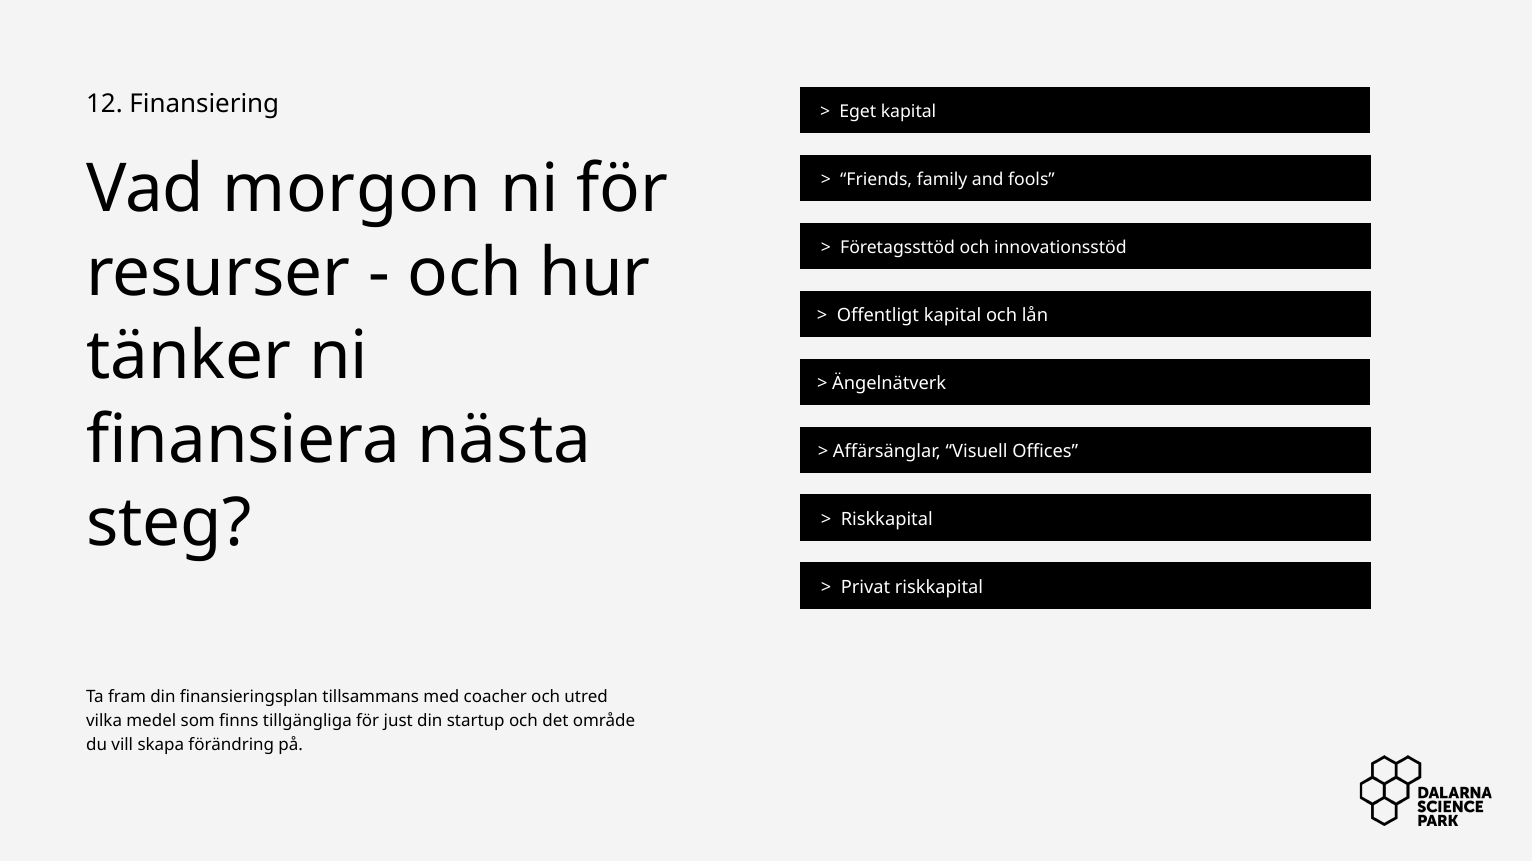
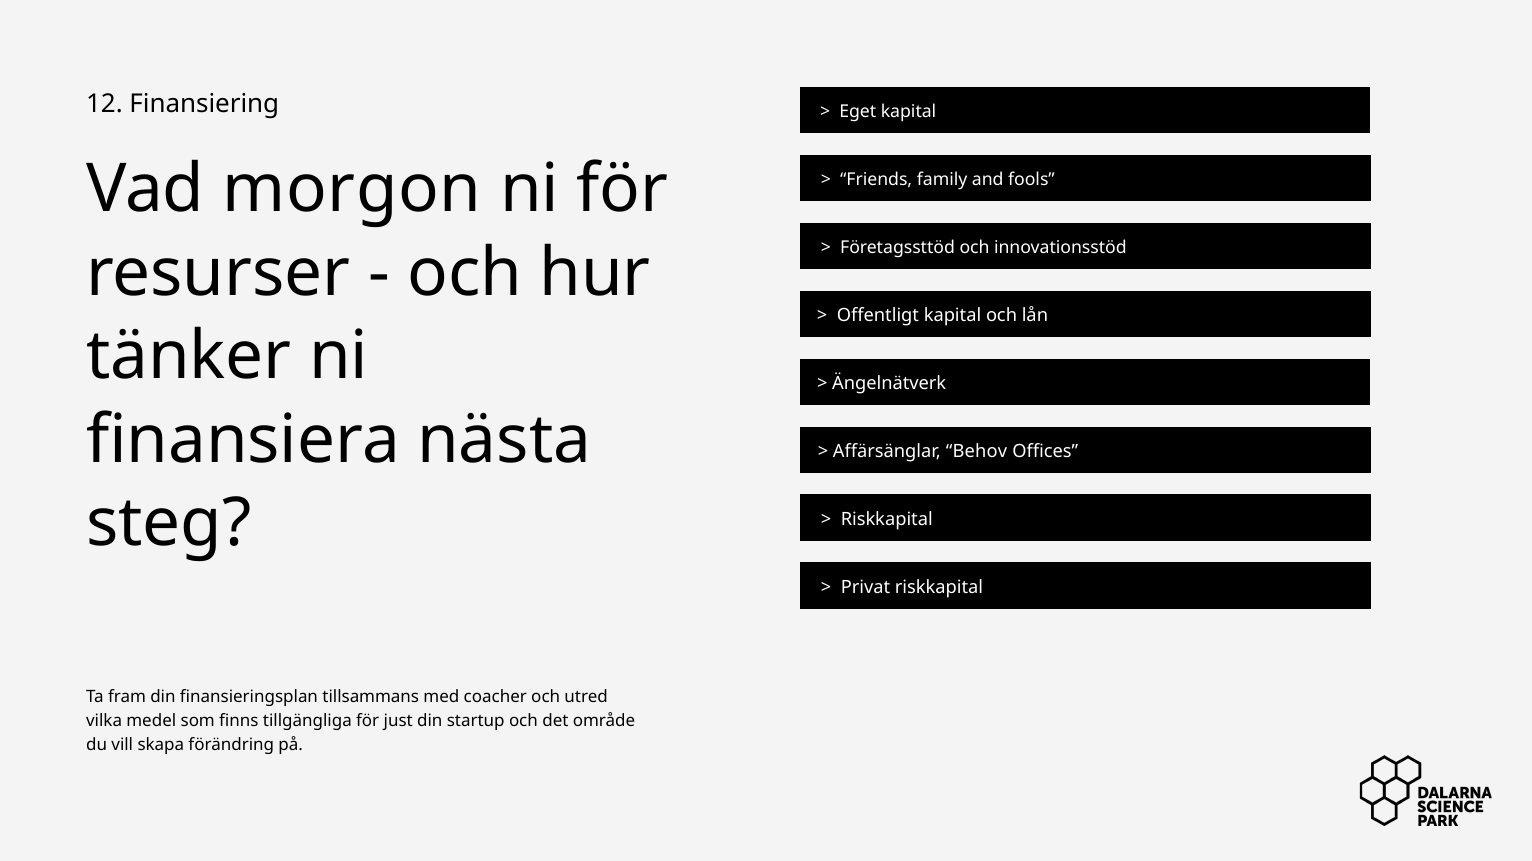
Visuell: Visuell -> Behov (976, 452)
